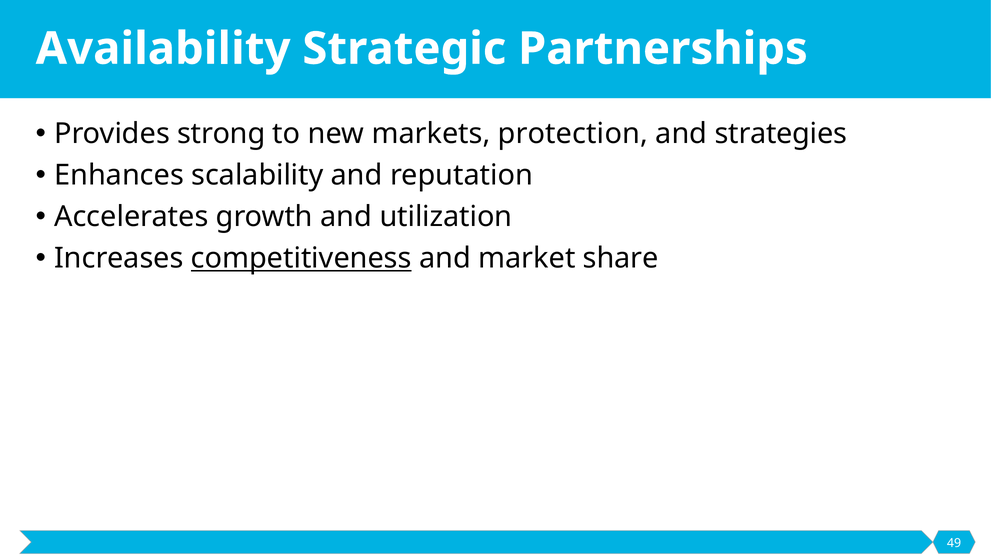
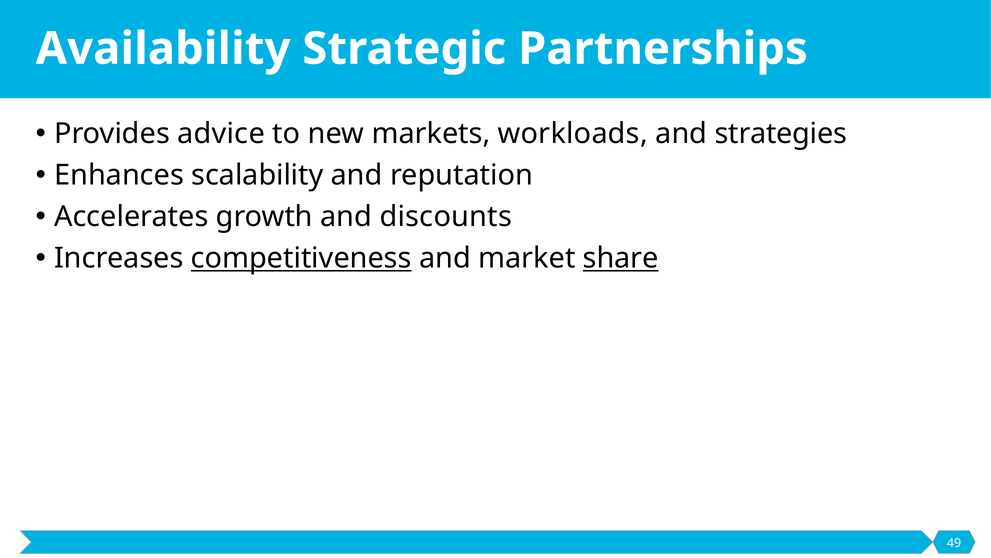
strong: strong -> advice (221, 134)
protection: protection -> workloads (573, 134)
utilization: utilization -> discounts (446, 217)
share underline: none -> present (621, 258)
